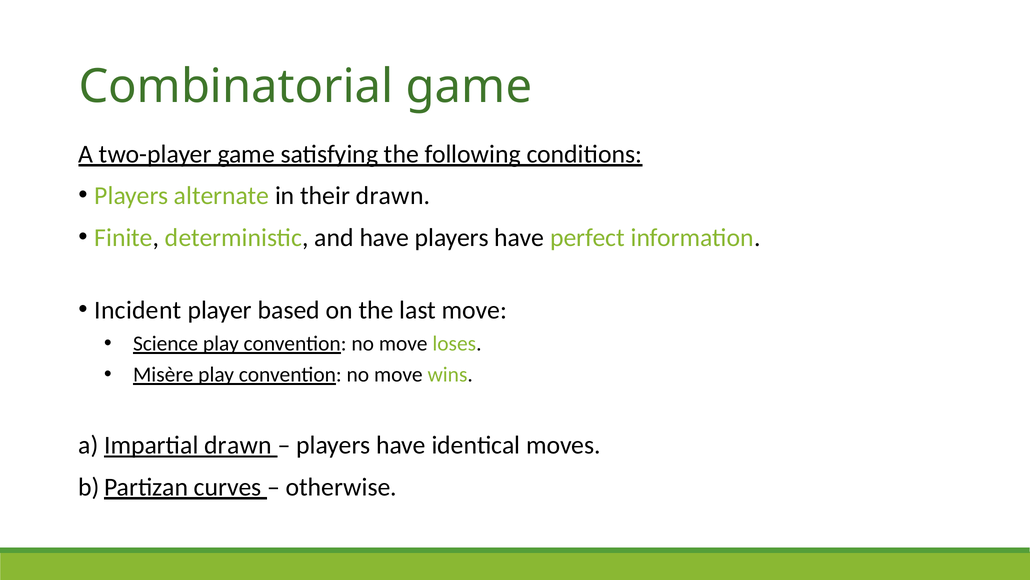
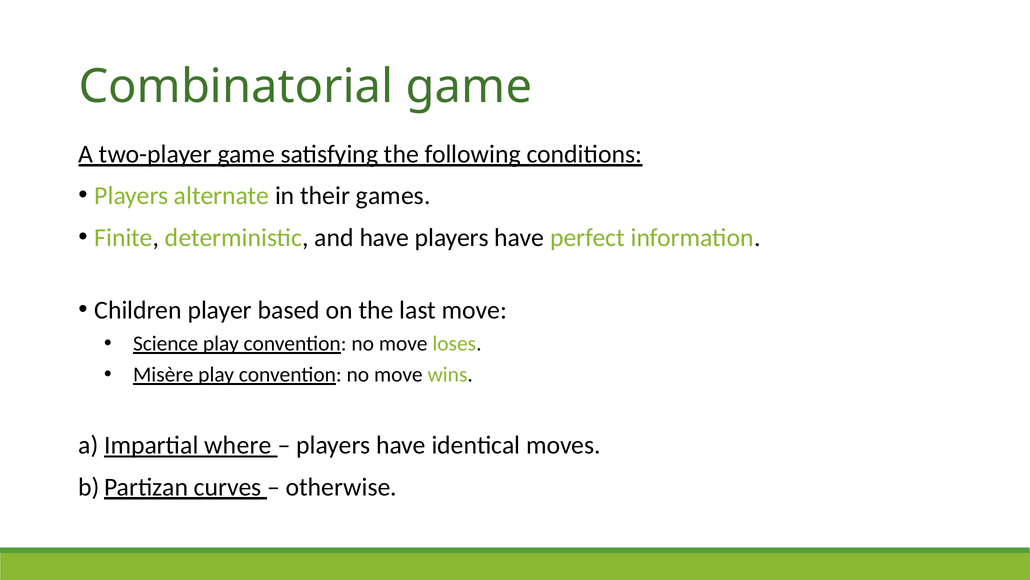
their drawn: drawn -> games (393, 196)
Incident: Incident -> Children (138, 310)
drawn: drawn -> where (238, 445)
